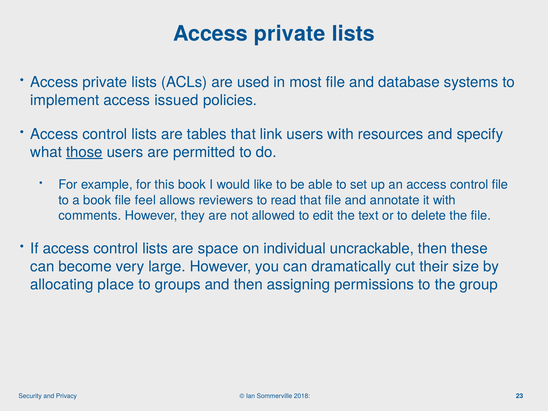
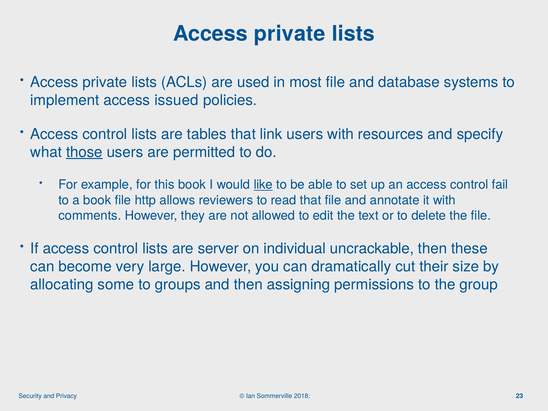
like underline: none -> present (263, 185)
control file: file -> fail (500, 185)
feel: feel -> http (145, 200)
space: space -> server (218, 248)
place: place -> some (116, 284)
